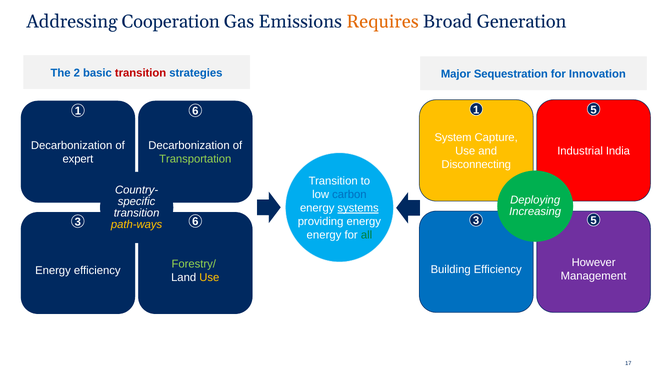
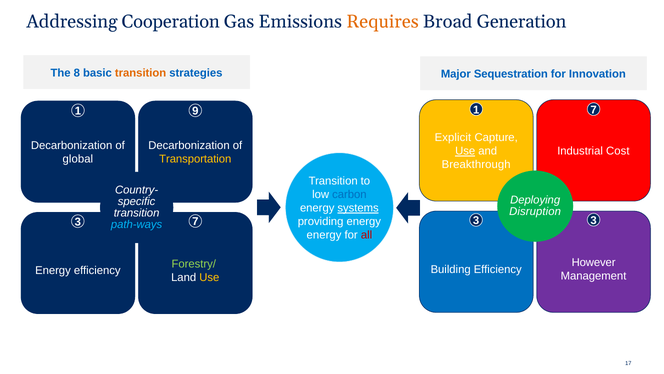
2: 2 -> 8 (77, 73)
transition colour: red -> orange (141, 73)
1 5: 5 -> 7 (594, 110)
1 6: 6 -> 9 (195, 111)
System: System -> Explicit (453, 137)
Use underline: none -> present (465, 151)
India: India -> Cost (618, 151)
expert: expert -> global (78, 159)
Transportation colour: light green -> yellow (195, 159)
Disconnecting: Disconnecting -> Breakthrough (476, 165)
Increasing: Increasing -> Disruption (535, 211)
3 5: 5 -> 3 (594, 220)
3 6: 6 -> 7 (195, 221)
path-ways colour: yellow -> light blue (137, 224)
all colour: green -> red (367, 235)
